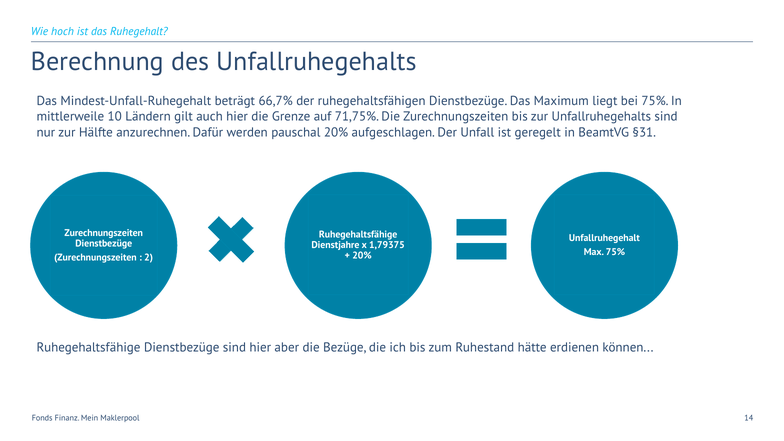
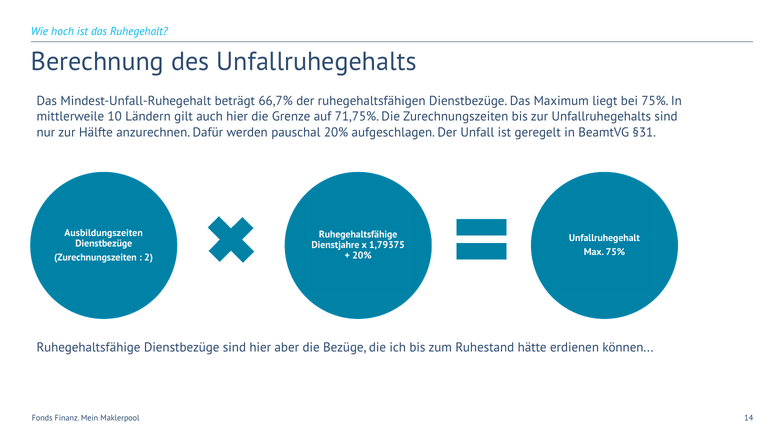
Zurechnungszeiten: Zurechnungszeiten -> Ausbildungszeiten (104, 233)
